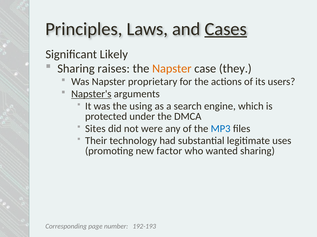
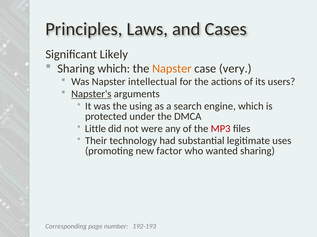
Cases underline: present -> none (226, 29)
Sharing raises: raises -> which (114, 69)
they: they -> very (235, 69)
proprietary: proprietary -> intellectual (153, 82)
Sites: Sites -> Little (95, 129)
MP3 colour: blue -> red (221, 129)
